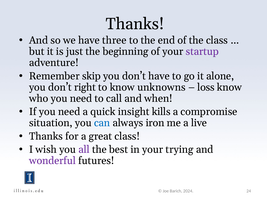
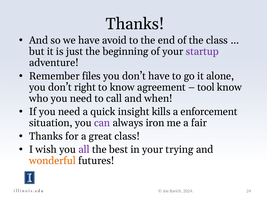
three: three -> avoid (114, 40)
skip: skip -> files (91, 76)
unknowns: unknowns -> agreement (161, 87)
loss: loss -> tool (206, 87)
compromise: compromise -> enforcement (209, 112)
can colour: blue -> purple (102, 123)
live: live -> fair (199, 123)
wonderful colour: purple -> orange (52, 161)
